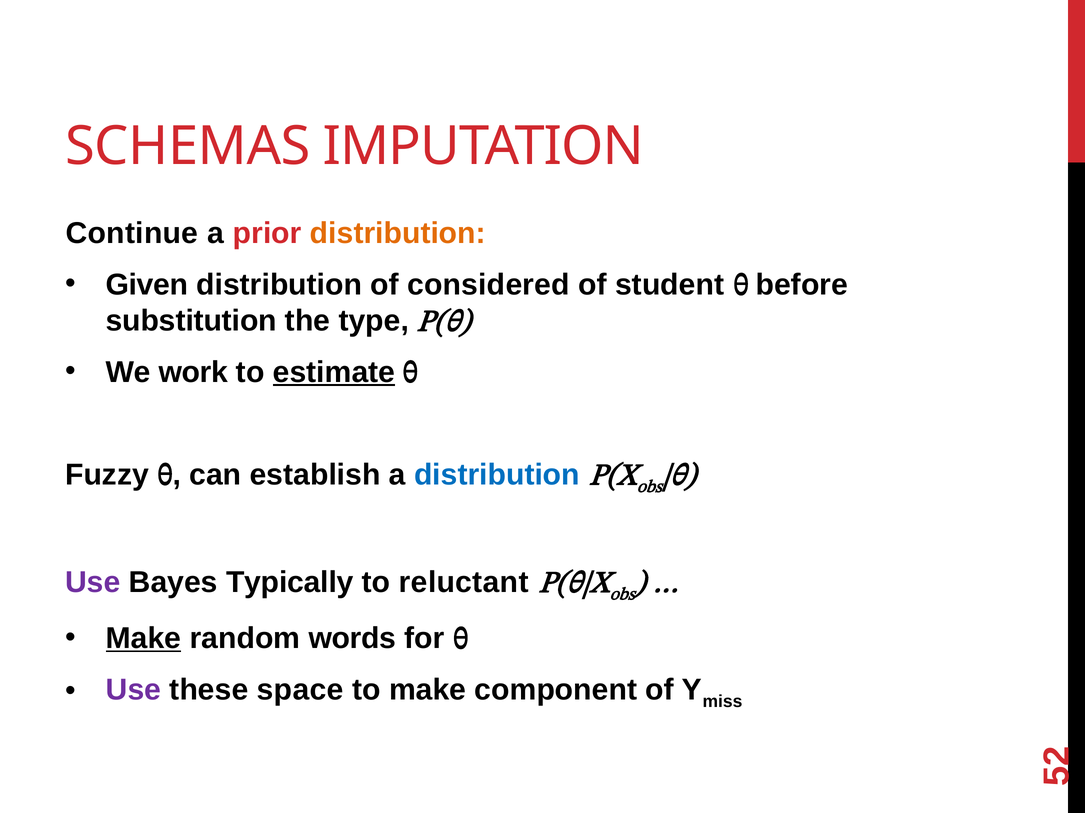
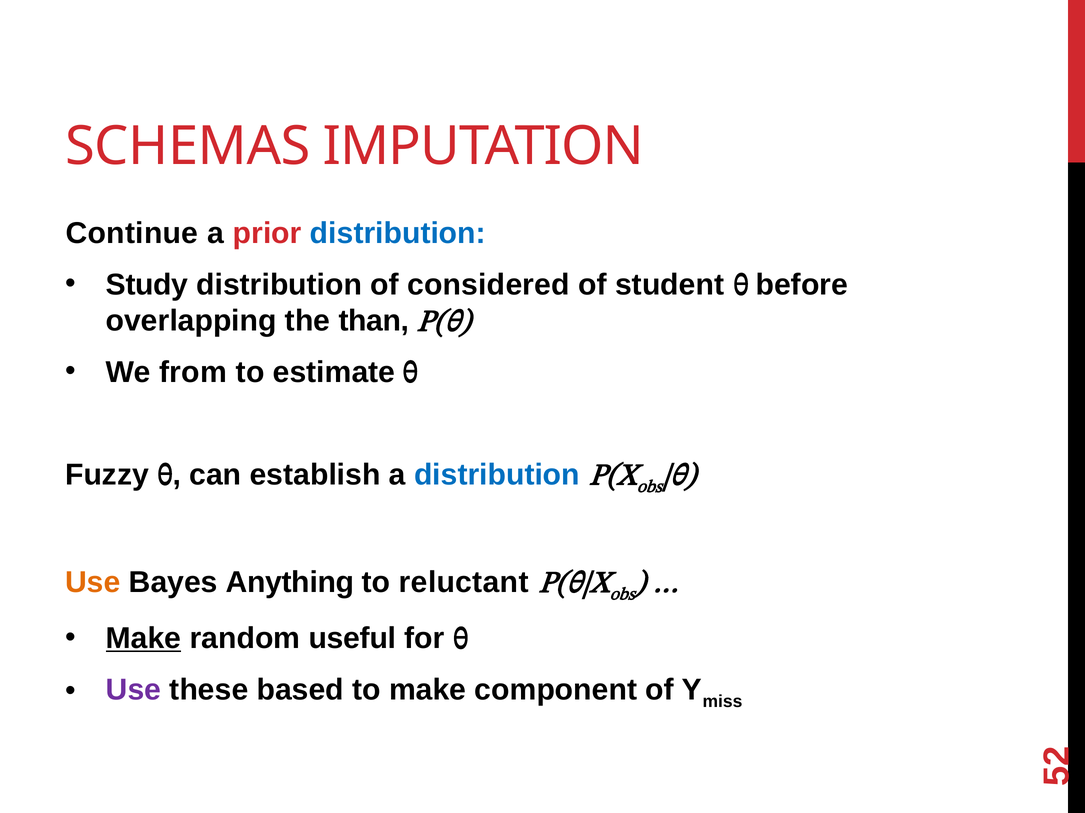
distribution colour: orange -> blue (398, 234)
Given: Given -> Study (147, 285)
substitution: substitution -> overlapping (191, 321)
type: type -> than (374, 321)
work: work -> from (193, 372)
estimate underline: present -> none (334, 372)
Use colour: purple -> orange (93, 583)
Typically: Typically -> Anything (290, 583)
words: words -> useful (352, 639)
space: space -> based (300, 690)
